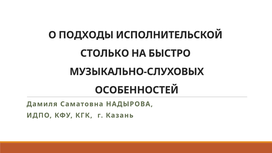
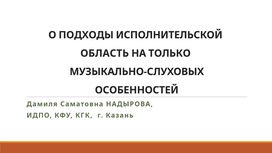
СТОЛЬКО: СТОЛЬКО -> ОБЛАСТЬ (105, 53)
БЫСТРО: БЫСТРО -> ТОЛЬКО (170, 53)
